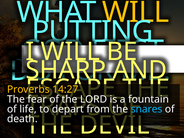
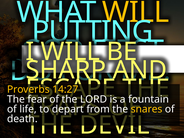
snares colour: light blue -> yellow (147, 109)
